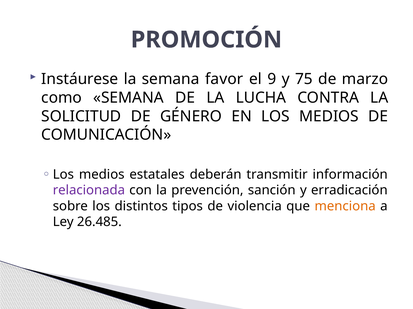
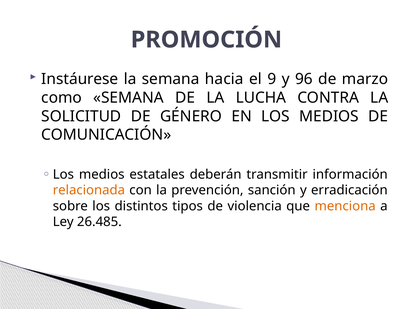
favor: favor -> hacia (224, 79)
75: 75 -> 96 (304, 79)
relacionada colour: purple -> orange (89, 191)
